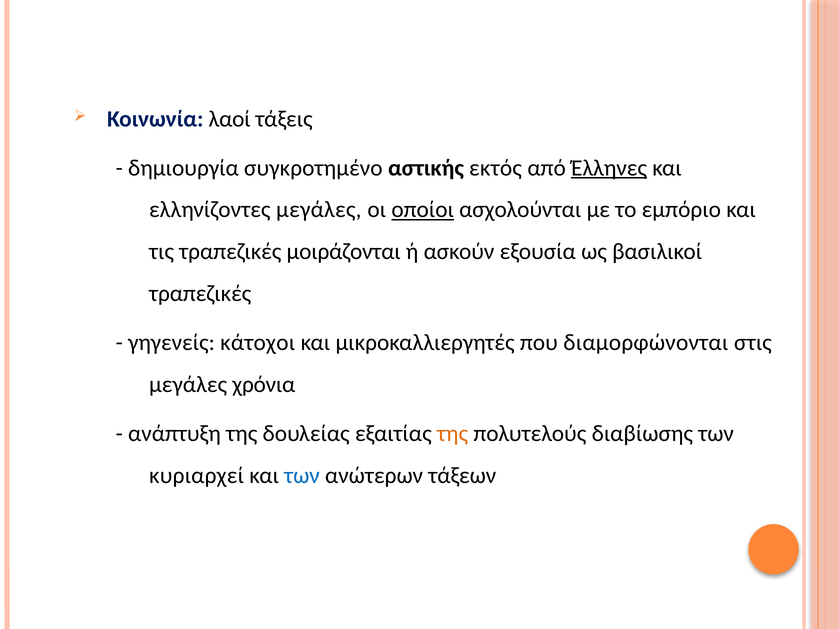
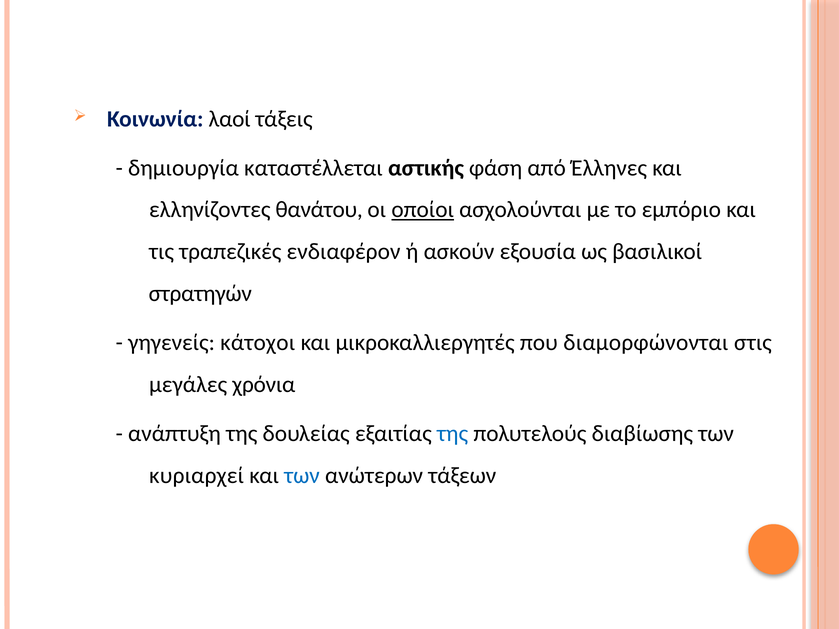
συγκροτημένο: συγκροτημένο -> καταστέλλεται (313, 168)
εκτός: εκτός -> φάση (496, 168)
Έλληνες underline: present -> none (609, 168)
ελληνίζοντες μεγάλες: μεγάλες -> θανάτου (319, 210)
μοιράζονται: μοιράζονται -> ενδιαφέρον (344, 252)
τραπεζικές: τραπεζικές -> στρατηγών (200, 294)
της colour: orange -> blue (453, 434)
